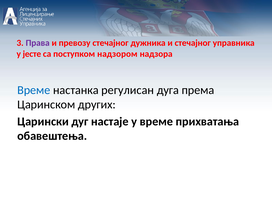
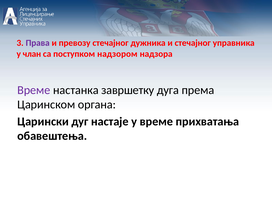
јесте: јесте -> члан (32, 54)
Време colour: blue -> purple (34, 90)
регулисан: регулисан -> завршетку (128, 90)
других: других -> органа (97, 105)
